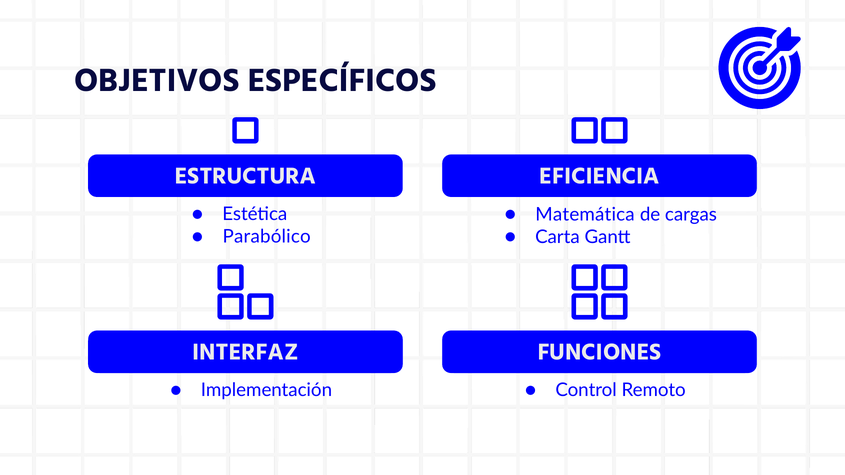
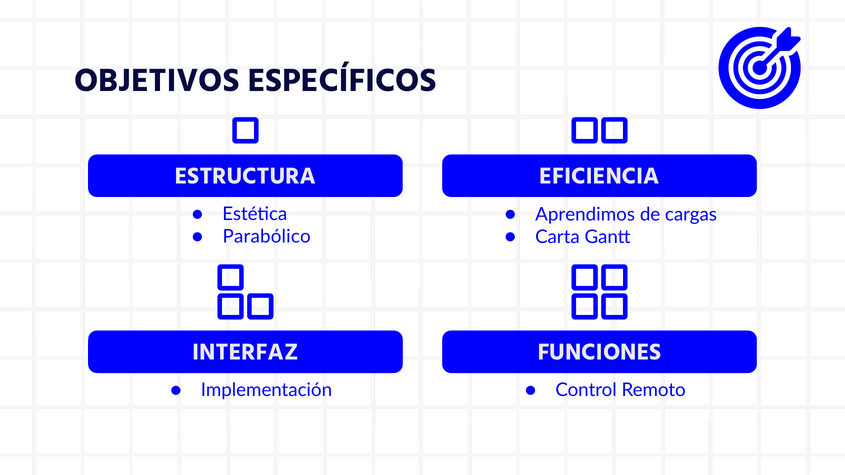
Matemática: Matemática -> Aprendimos (585, 215)
